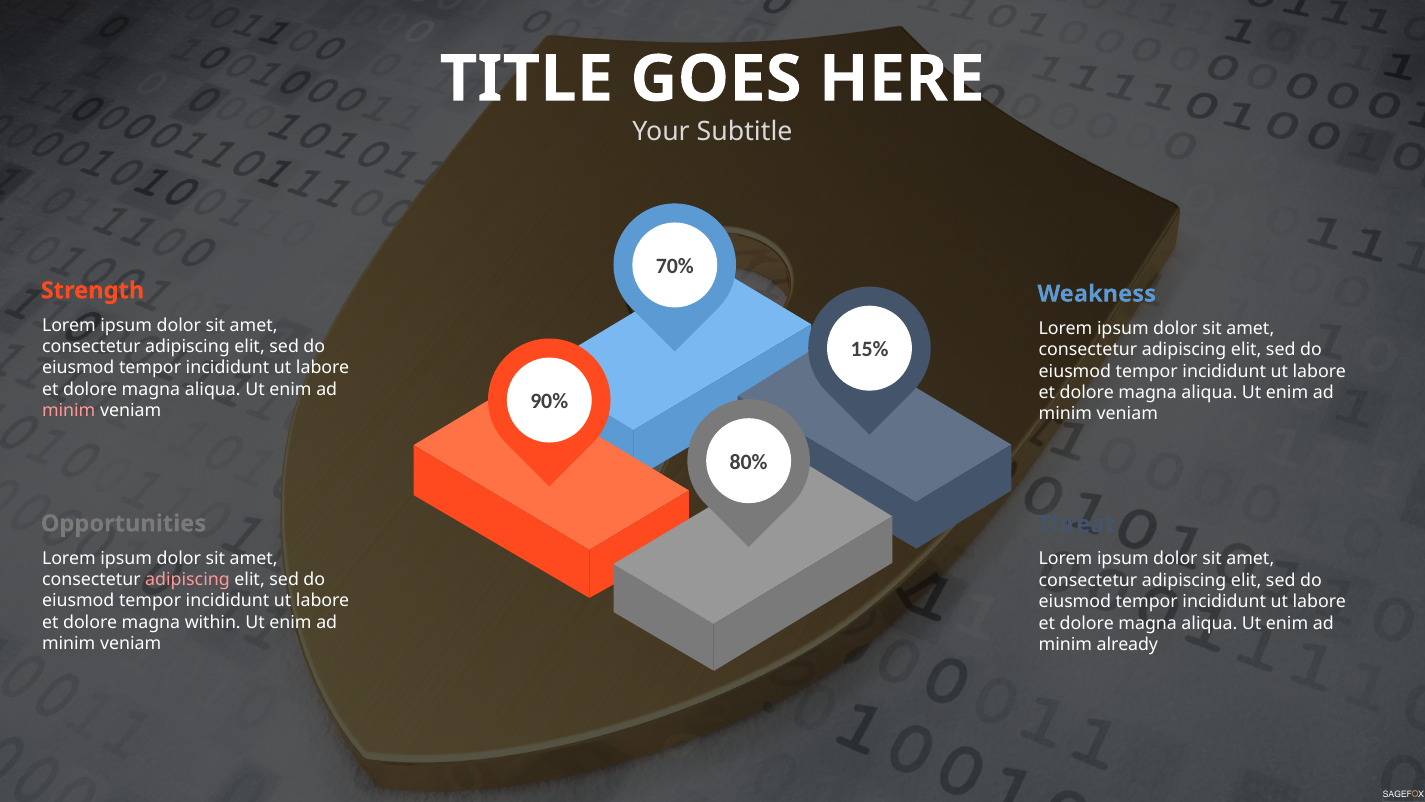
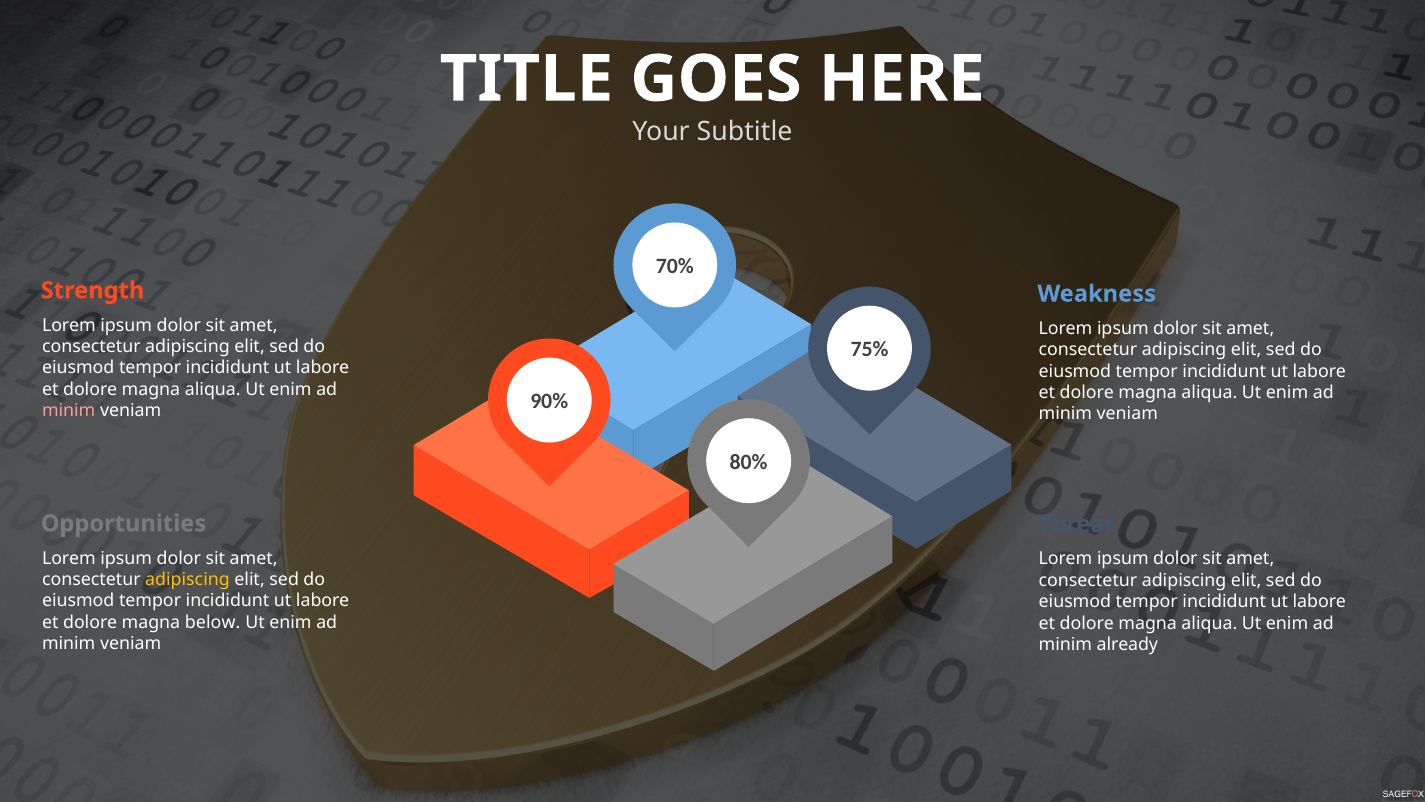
15%: 15% -> 75% (870, 349)
adipiscing colour: pink -> yellow (187, 579)
within: within -> below (213, 622)
